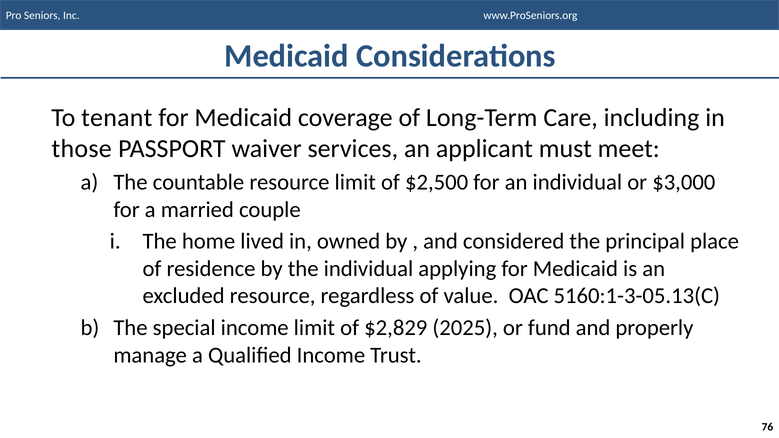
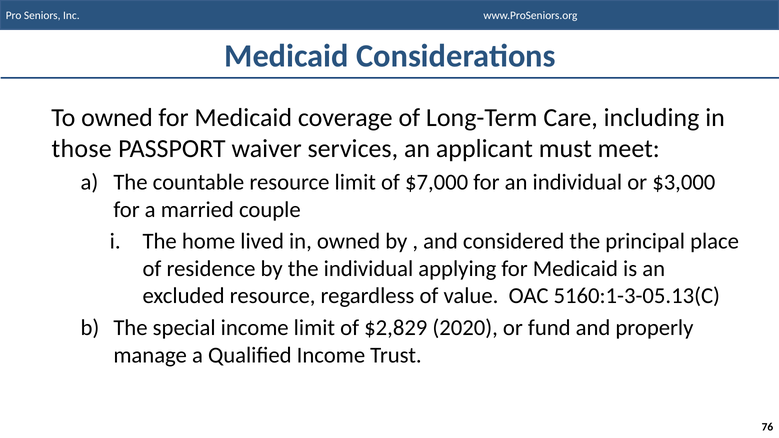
To tenant: tenant -> owned (117, 118)
$2,500: $2,500 -> $7,000 (437, 182)
2025: 2025 -> 2020 (465, 328)
